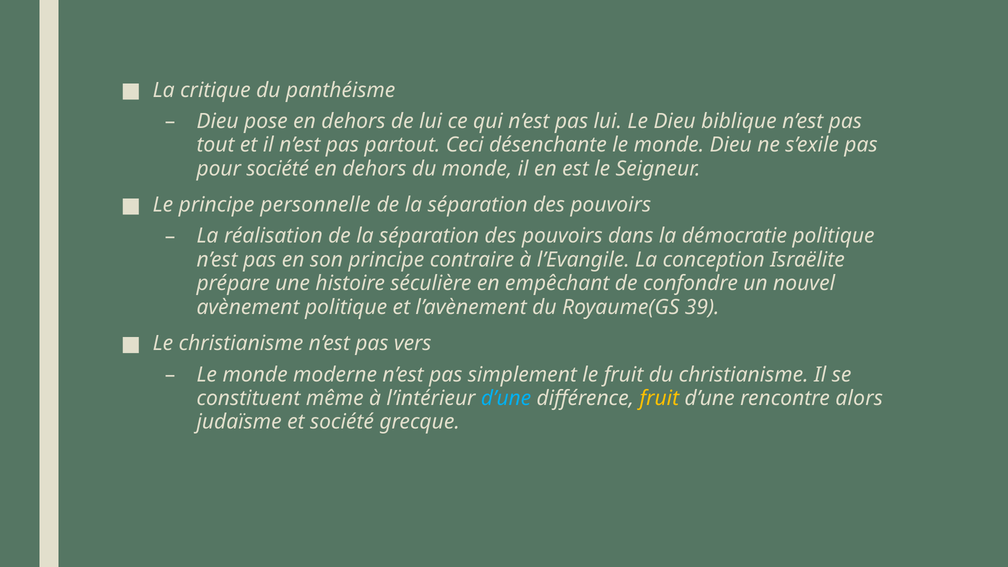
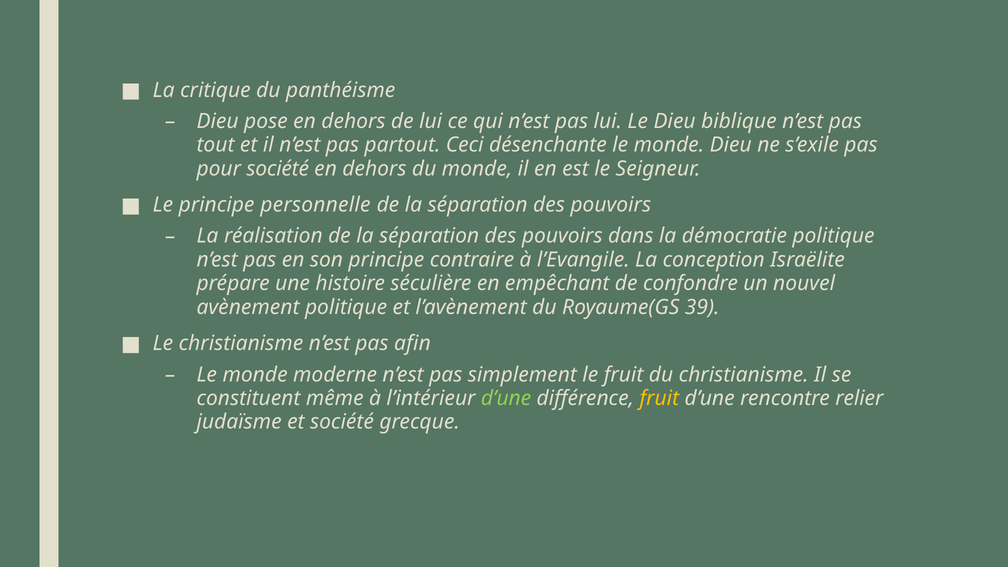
vers: vers -> afin (412, 344)
d’une colour: light blue -> light green (506, 398)
alors: alors -> relier (859, 398)
